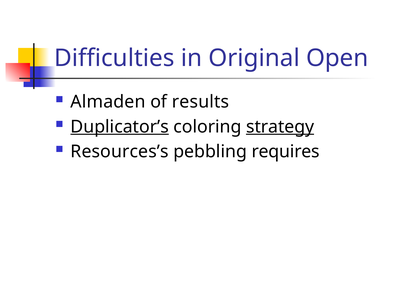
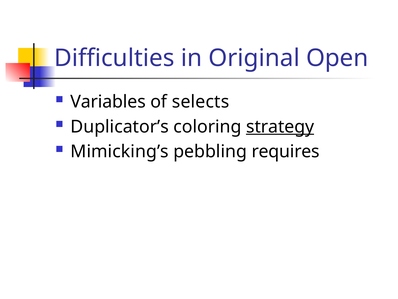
Almaden: Almaden -> Variables (108, 102)
results: results -> selects (201, 102)
Duplicator’s underline: present -> none (120, 126)
Resources’s: Resources’s -> Mimicking’s (120, 151)
